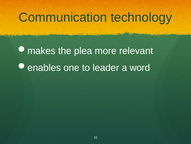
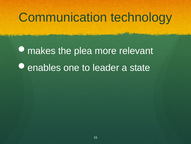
word: word -> state (140, 67)
